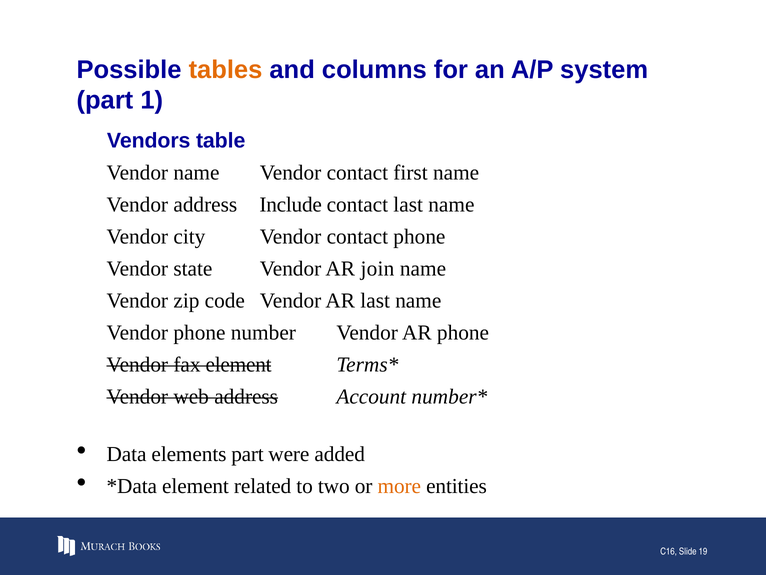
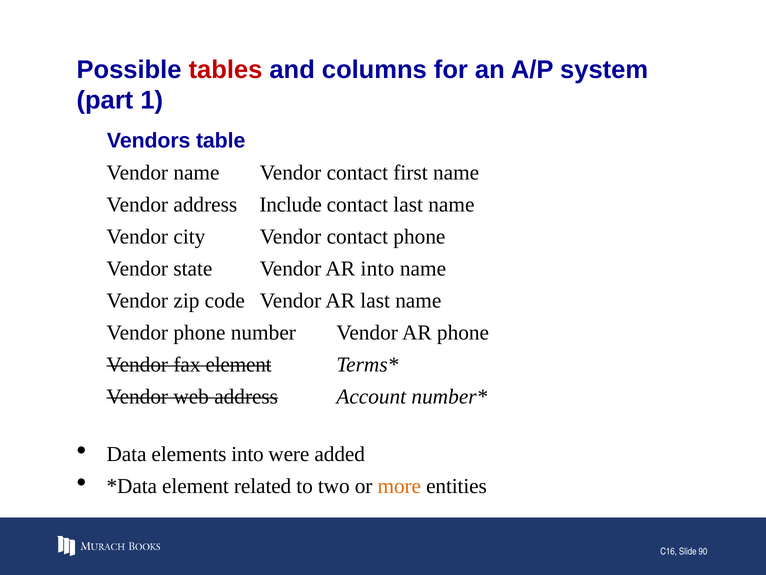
tables colour: orange -> red (225, 70)
AR join: join -> into (377, 268)
elements part: part -> into (248, 454)
19: 19 -> 90 (703, 551)
